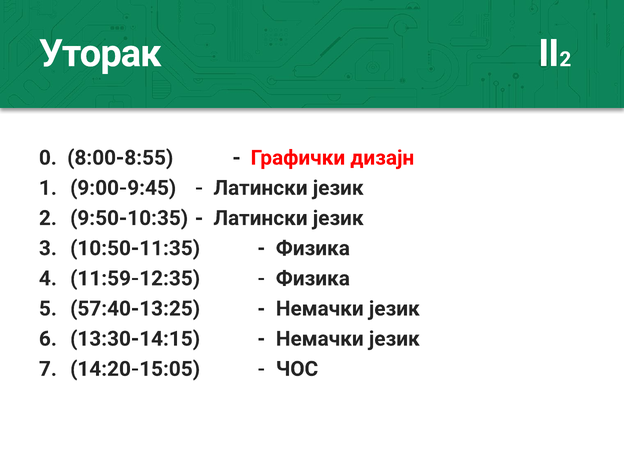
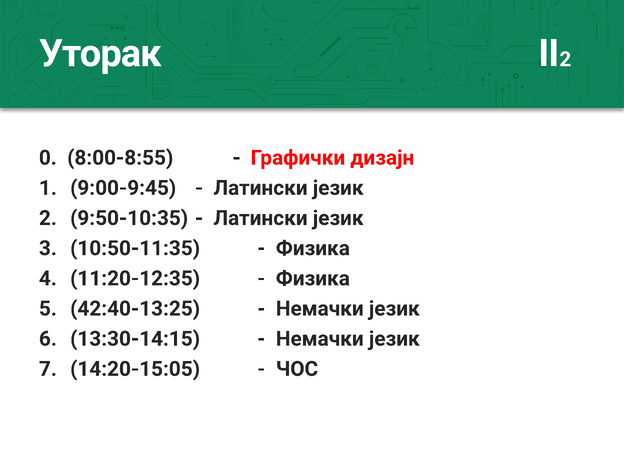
11:59-12:35: 11:59-12:35 -> 11:20-12:35 (135, 278)
57:40-13:25: 57:40-13:25 -> 42:40-13:25 (135, 309)
